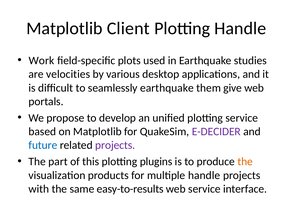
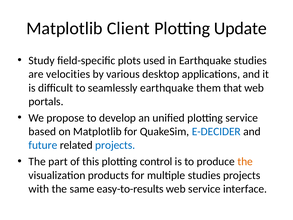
Plotting Handle: Handle -> Update (240, 28)
Work: Work -> Study (42, 60)
give: give -> that (233, 88)
E-DECIDER colour: purple -> blue (216, 131)
projects colour: purple -> blue (115, 145)
plugins: plugins -> control (156, 161)
multiple handle: handle -> studies (204, 175)
